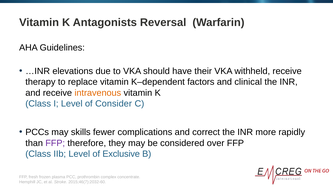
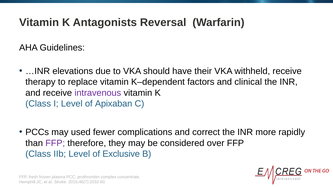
intravenous colour: orange -> purple (98, 93)
Consider: Consider -> Apixaban (114, 104)
skills: skills -> used (81, 132)
